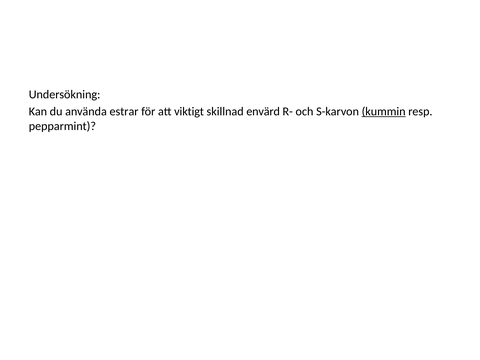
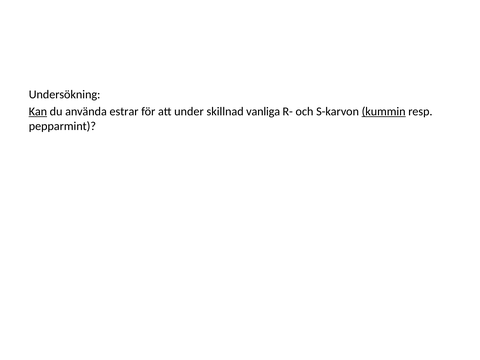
Kan underline: none -> present (38, 111)
viktigt: viktigt -> under (189, 111)
envärd: envärd -> vanliga (263, 111)
